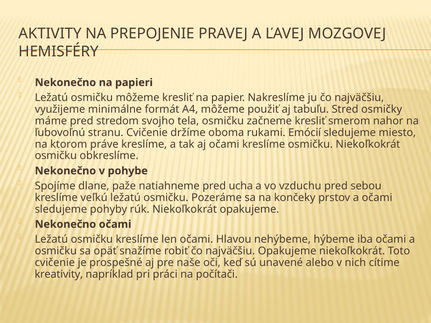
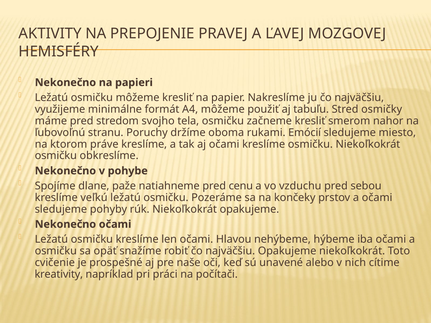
stranu Cvičenie: Cvičenie -> Poruchy (147, 133)
ucha: ucha -> cenu (241, 186)
